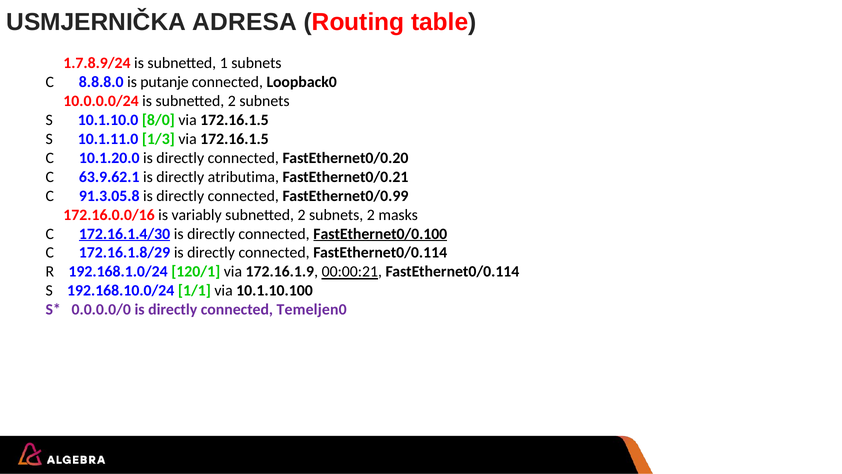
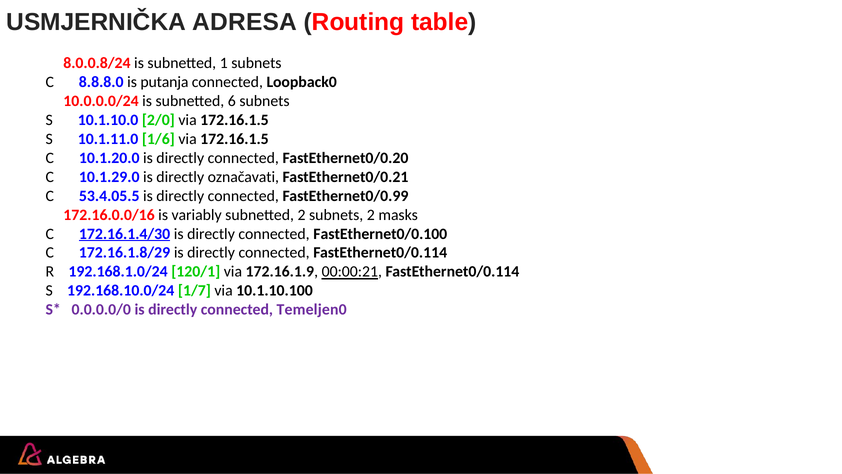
1.7.8.9/24: 1.7.8.9/24 -> 8.0.0.8/24 (97, 63)
putanje: putanje -> putanja (164, 82)
is subnetted 2: 2 -> 6 (232, 101)
8/0: 8/0 -> 2/0 (158, 120)
1/3: 1/3 -> 1/6 (158, 139)
63.9.62.1: 63.9.62.1 -> 10.1.29.0 (109, 177)
atributima: atributima -> označavati (243, 177)
91.3.05.8: 91.3.05.8 -> 53.4.05.5 (109, 196)
FastEthernet0/0.100 underline: present -> none (380, 234)
1/1: 1/1 -> 1/7 (194, 290)
